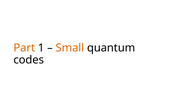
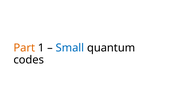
Small colour: orange -> blue (70, 48)
